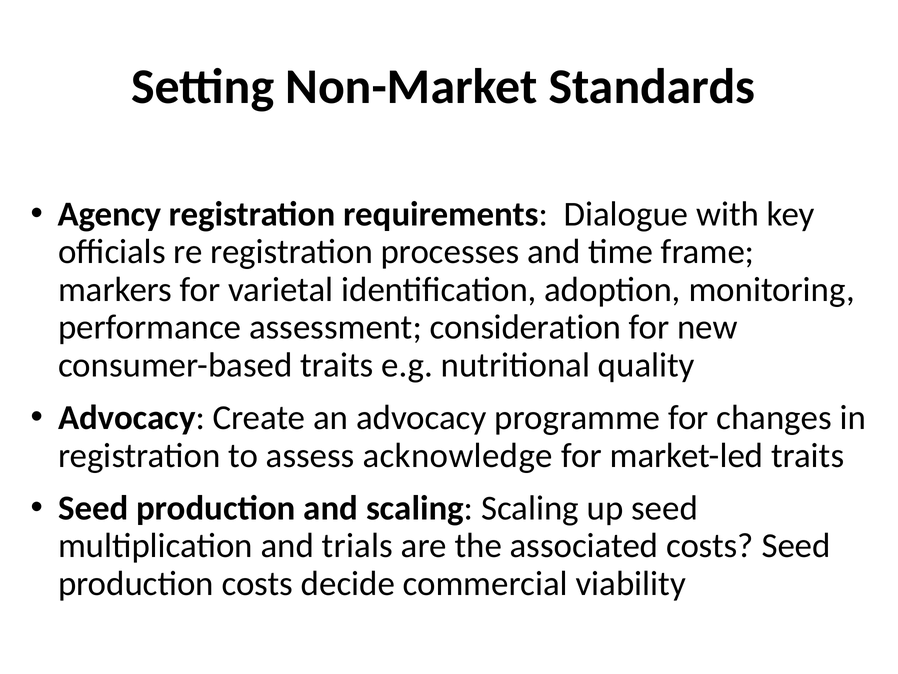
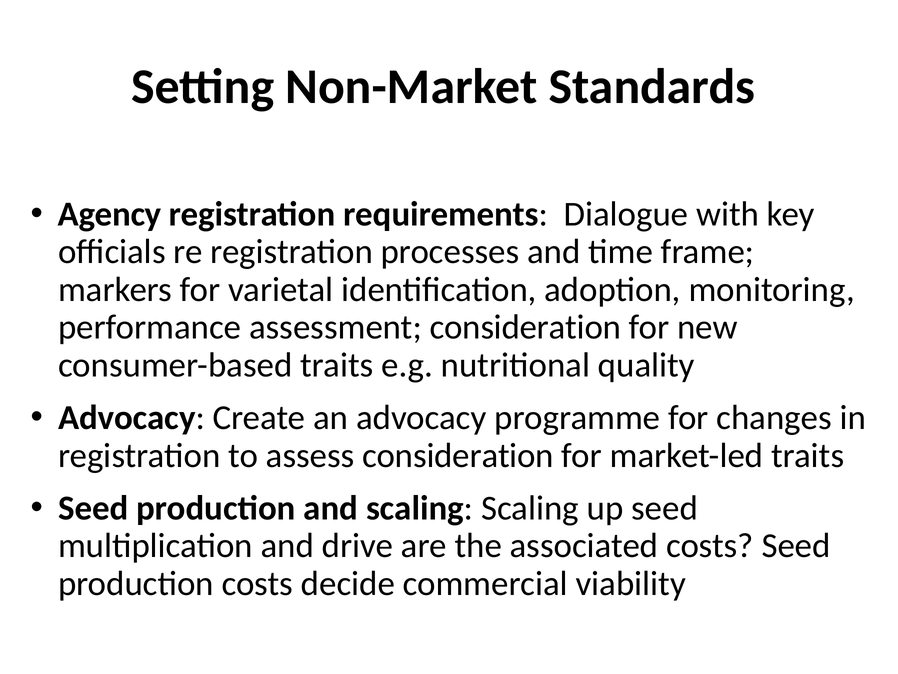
assess acknowledge: acknowledge -> consideration (458, 455)
trials: trials -> drive (358, 546)
